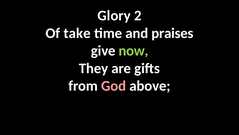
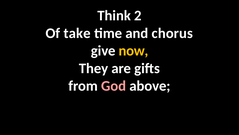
Glory: Glory -> Think (114, 16)
praises: praises -> chorus (172, 33)
now colour: light green -> yellow (133, 51)
